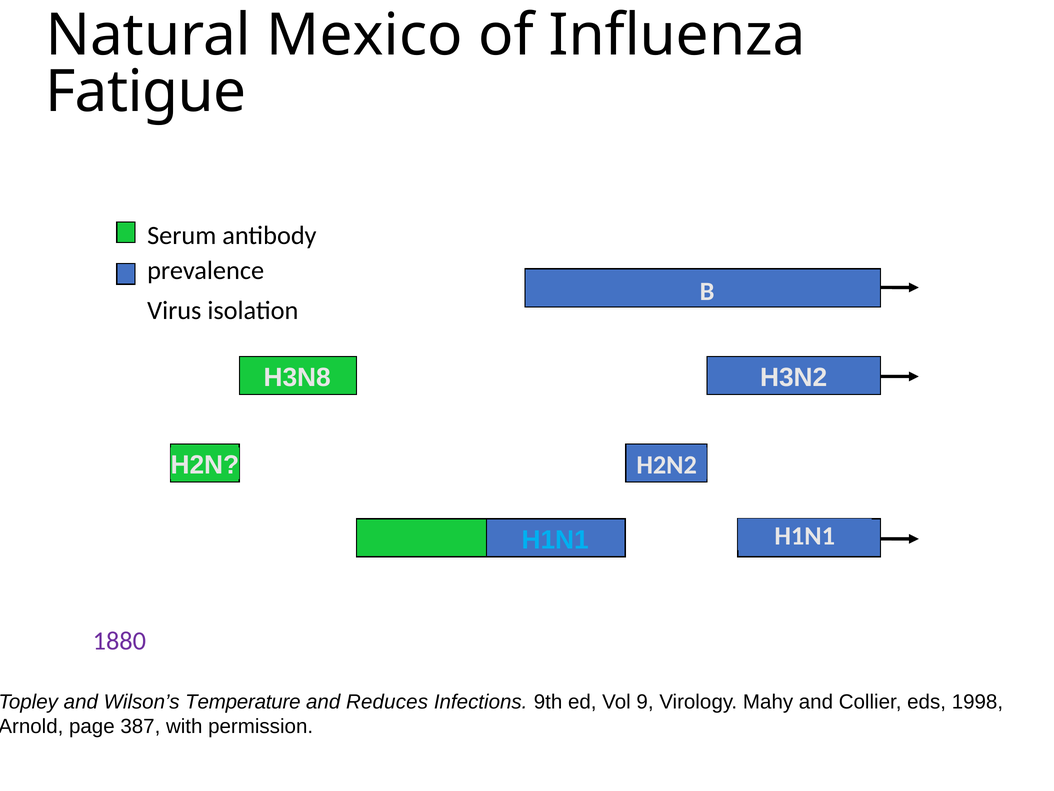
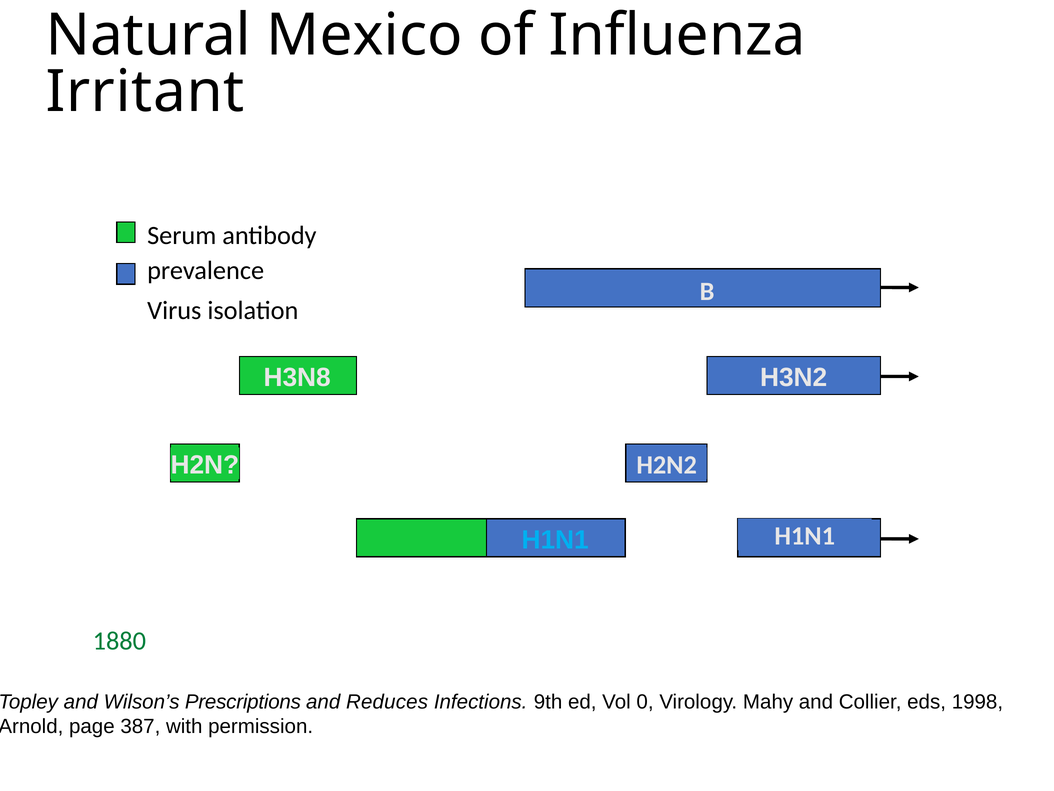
Fatigue: Fatigue -> Irritant (145, 92)
1880 colour: purple -> green (119, 641)
Temperature: Temperature -> Prescriptions (243, 702)
9: 9 -> 0 (645, 702)
